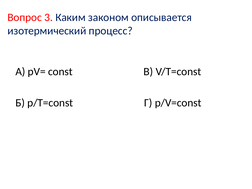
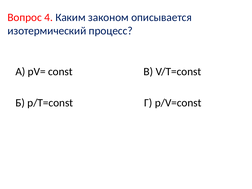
3: 3 -> 4 (49, 17)
